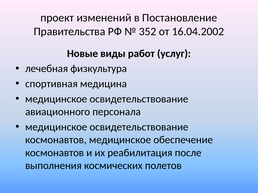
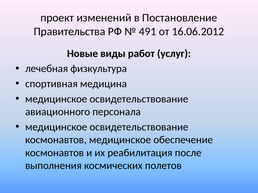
352: 352 -> 491 (148, 32)
16.04.2002: 16.04.2002 -> 16.06.2012 (198, 32)
